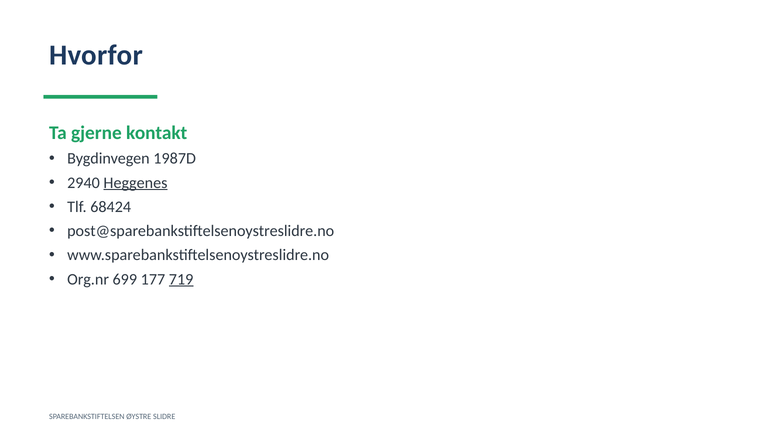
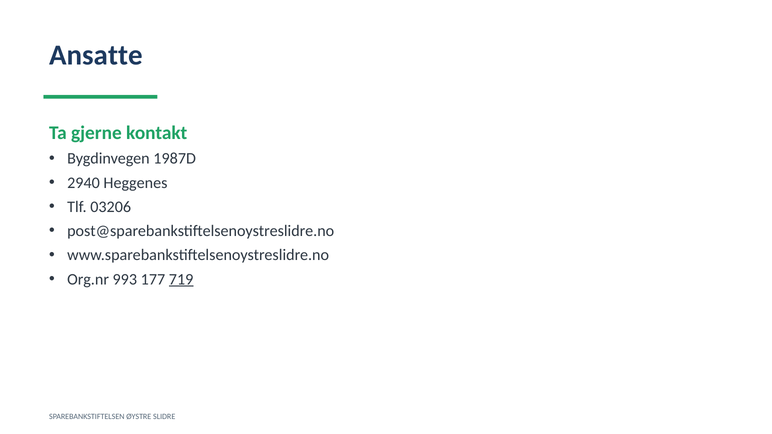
Hvorfor: Hvorfor -> Ansatte (96, 55)
Heggenes underline: present -> none (135, 183)
68424: 68424 -> 03206 (111, 207)
699: 699 -> 993 (125, 279)
